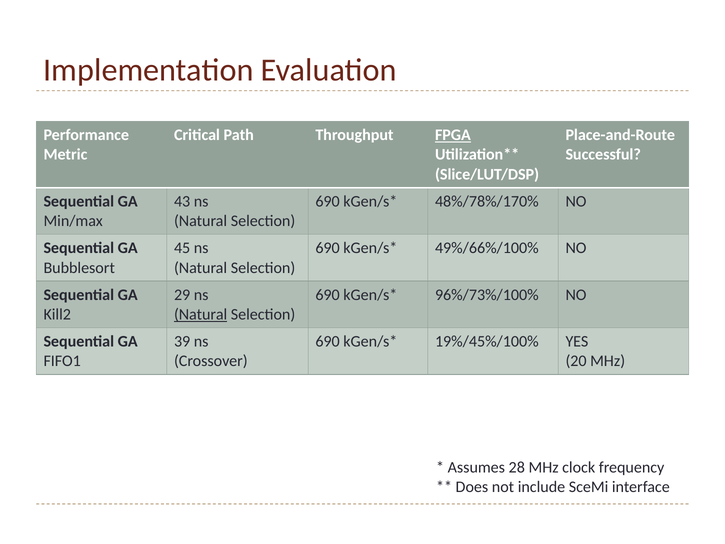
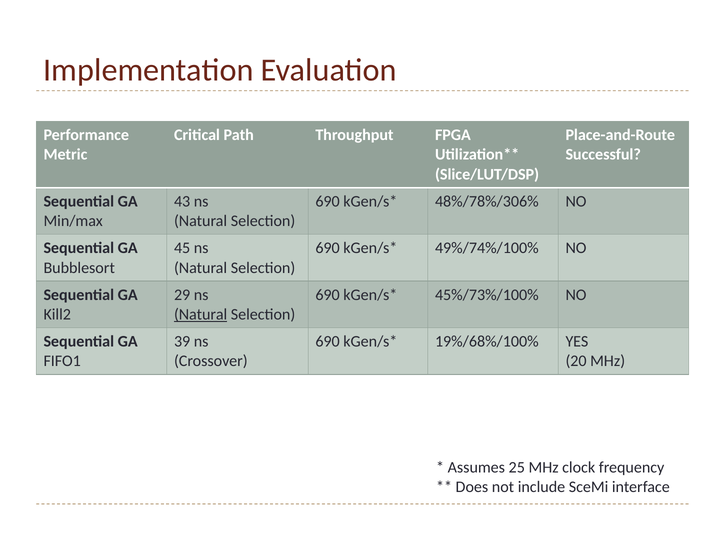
FPGA underline: present -> none (453, 135)
48%/78%/170%: 48%/78%/170% -> 48%/78%/306% (487, 201)
49%/66%/100%: 49%/66%/100% -> 49%/74%/100% (487, 248)
96%/73%/100%: 96%/73%/100% -> 45%/73%/100% (487, 295)
19%/45%/100%: 19%/45%/100% -> 19%/68%/100% (487, 341)
28: 28 -> 25 (517, 467)
